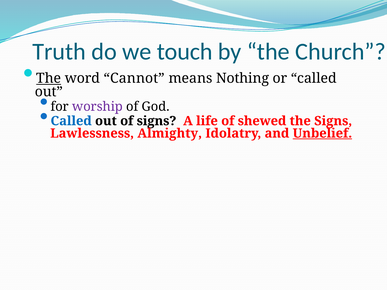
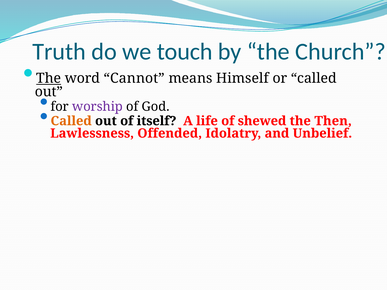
Nothing: Nothing -> Himself (242, 78)
Called colour: blue -> orange (71, 121)
of signs: signs -> itself (157, 121)
the Signs: Signs -> Then (333, 121)
Almighty: Almighty -> Offended (170, 133)
Unbelief underline: present -> none (322, 133)
